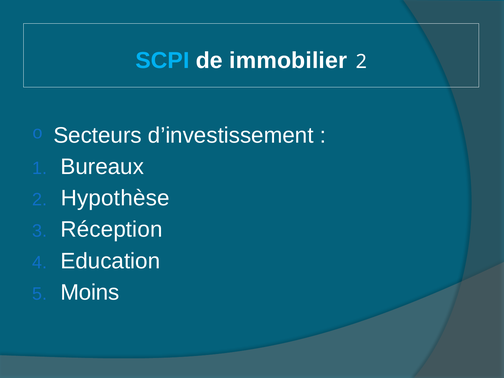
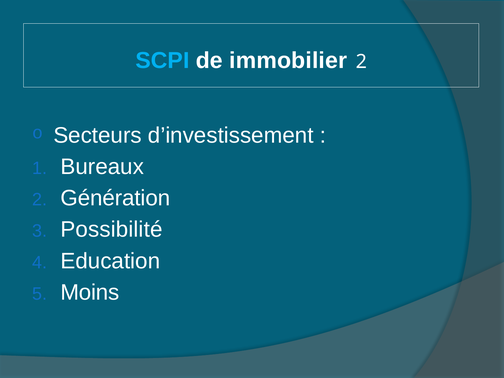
Hypothèse: Hypothèse -> Génération (115, 198)
Réception: Réception -> Possibilité (112, 230)
